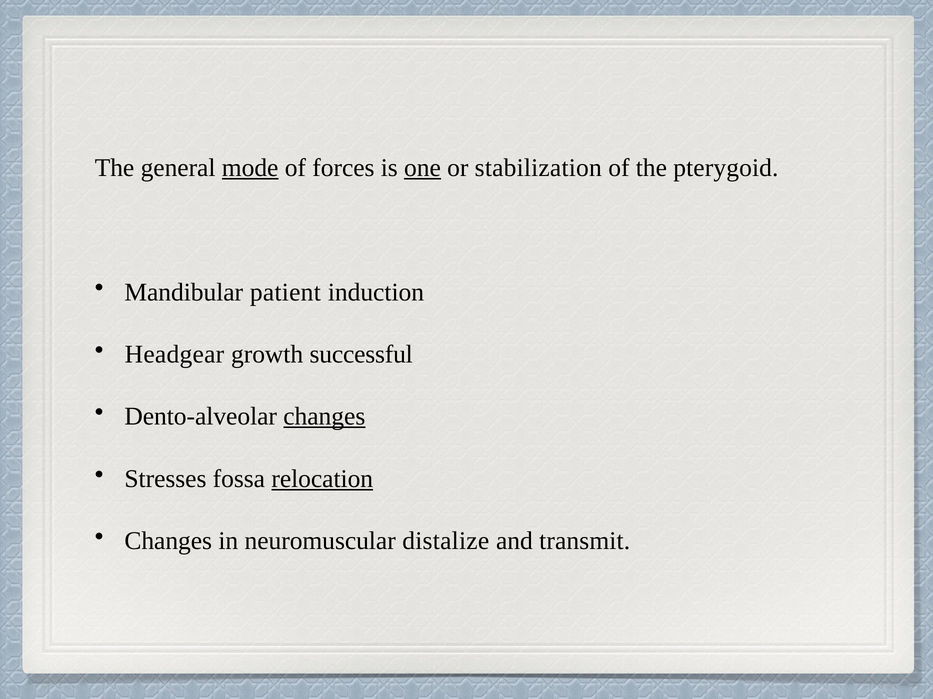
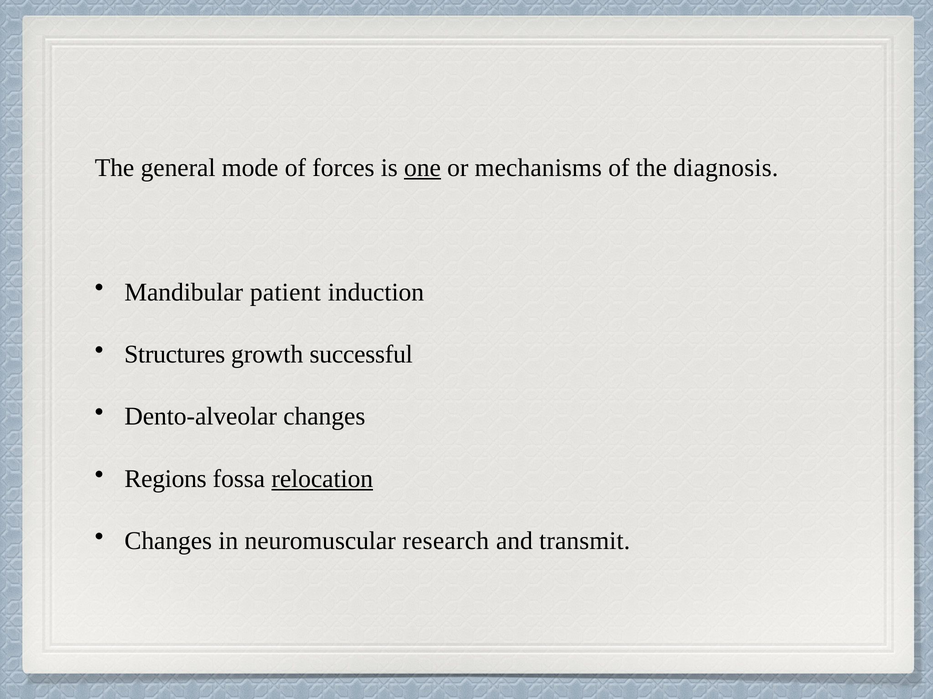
mode underline: present -> none (250, 168)
stabilization: stabilization -> mechanisms (538, 168)
pterygoid: pterygoid -> diagnosis (726, 168)
Headgear: Headgear -> Structures (175, 355)
changes underline: present -> none (324, 417)
Stresses: Stresses -> Regions (166, 479)
distalize: distalize -> research (446, 542)
